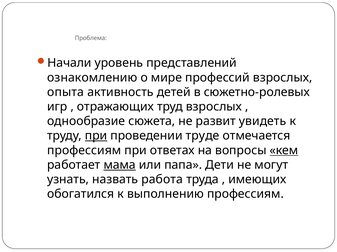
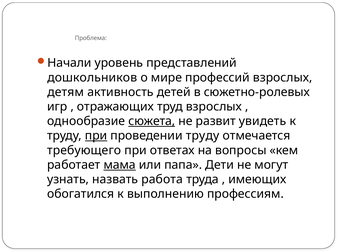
ознакомлению: ознакомлению -> дошкольников (92, 78)
опыта: опыта -> детям (66, 92)
сюжета underline: none -> present (152, 122)
проведении труде: труде -> труду (203, 136)
профессиям: профессиям -> требующего (84, 151)
кем underline: present -> none (284, 151)
